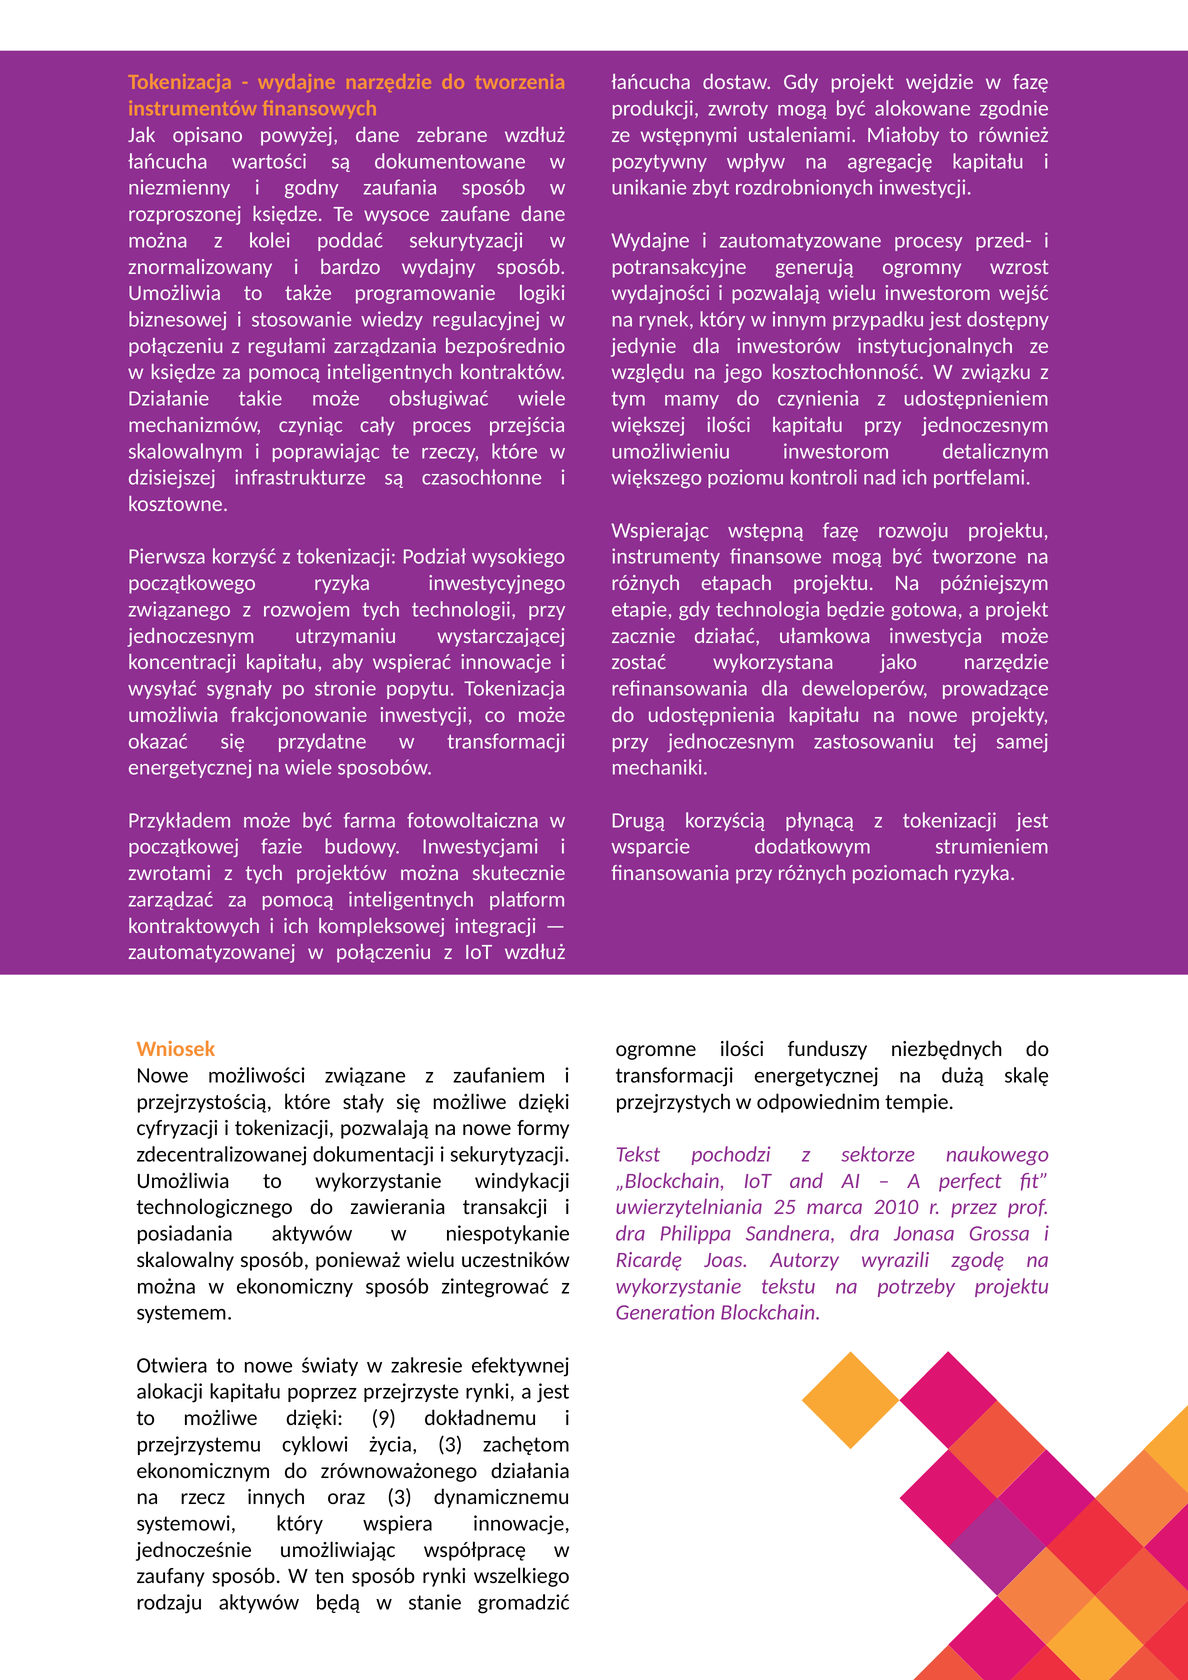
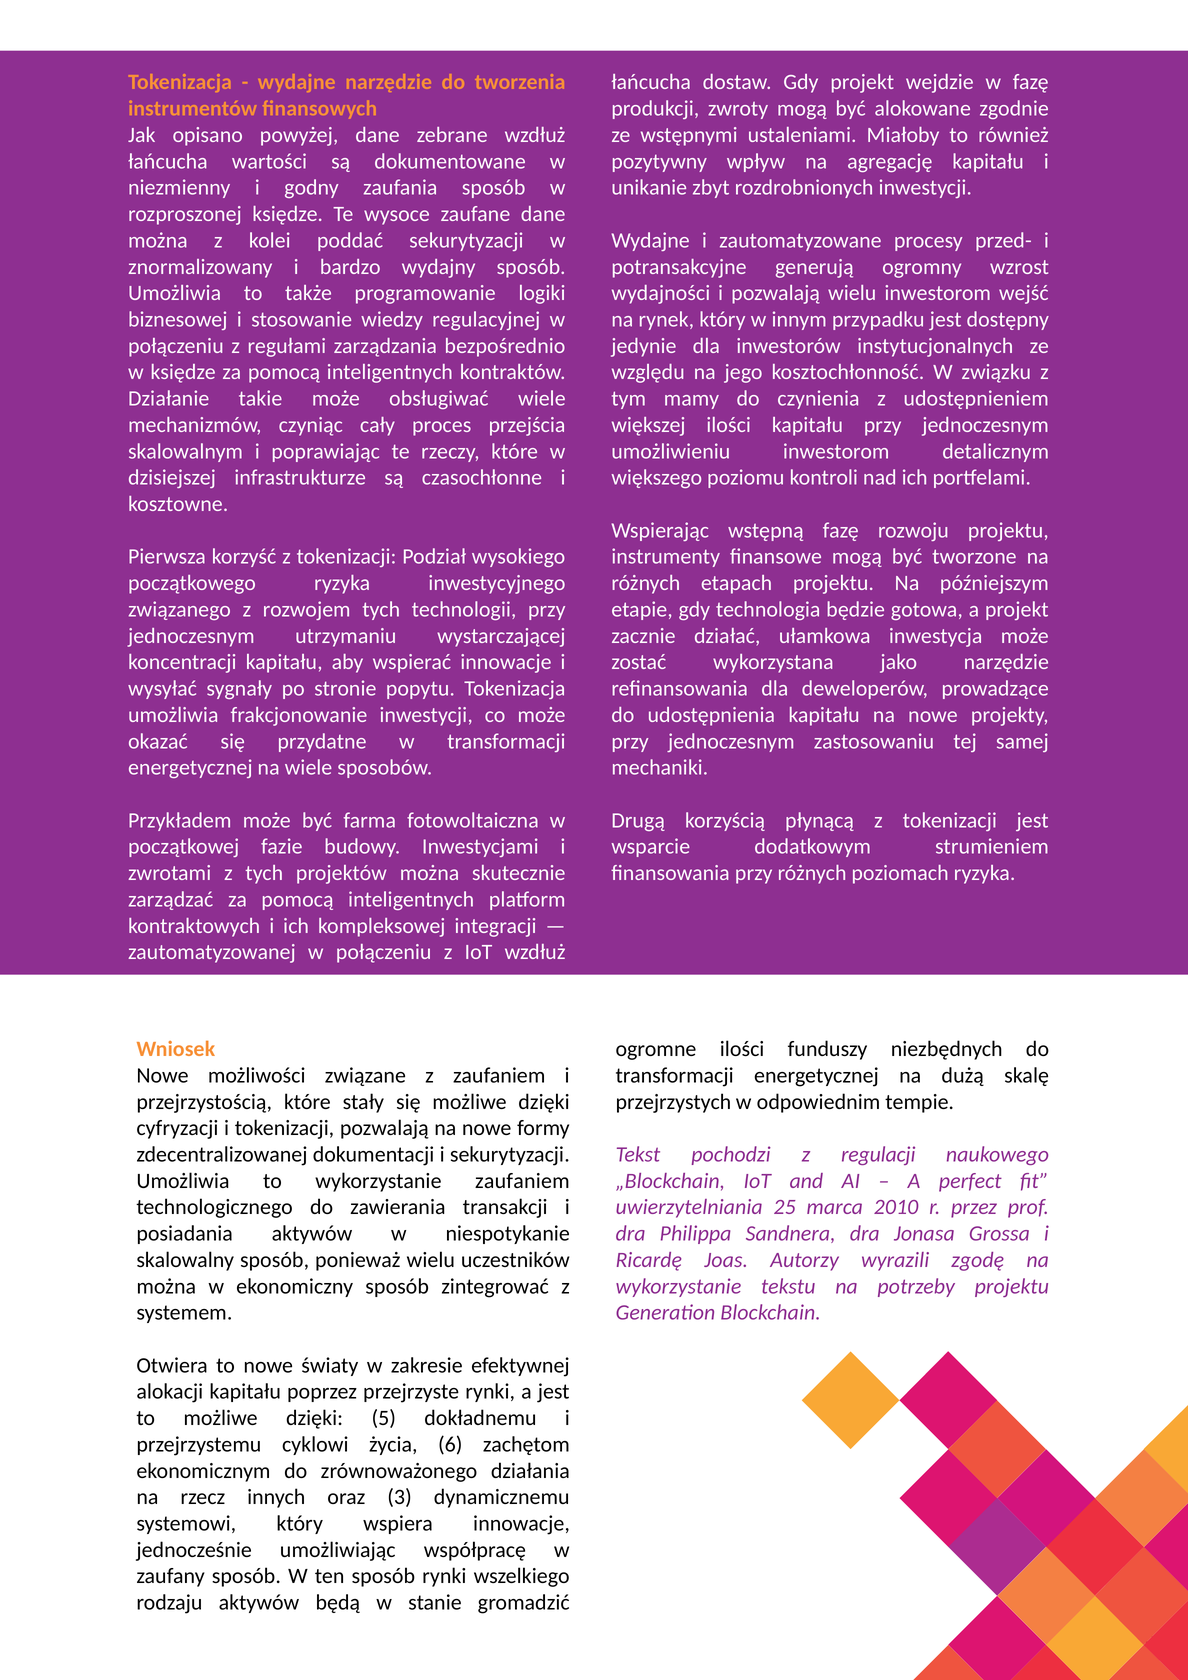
sektorze: sektorze -> regulacji (878, 1155)
wykorzystanie windykacji: windykacji -> zaufaniem (522, 1181)
9: 9 -> 5 (384, 1418)
życia 3: 3 -> 6 (450, 1445)
